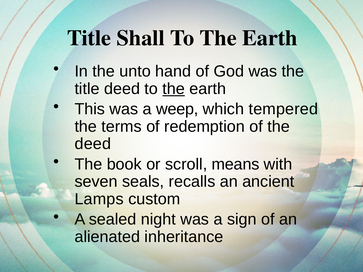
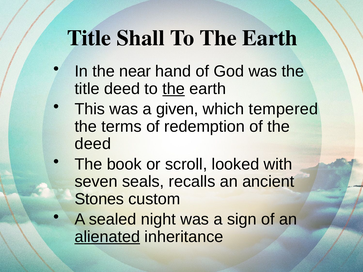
unto: unto -> near (135, 71)
weep: weep -> given (177, 109)
means: means -> looked (235, 164)
Lamps: Lamps -> Stones (99, 199)
alienated underline: none -> present (107, 237)
